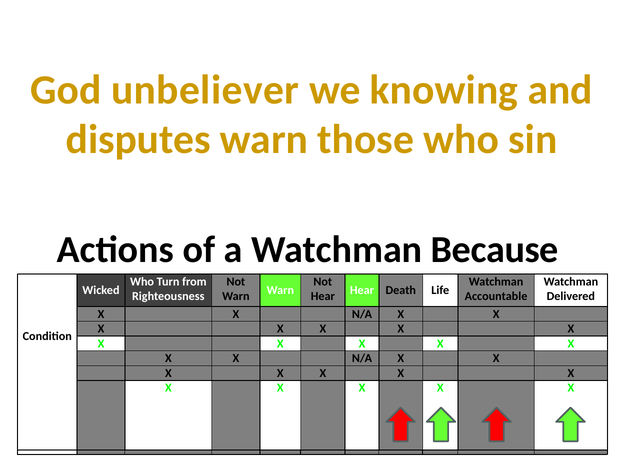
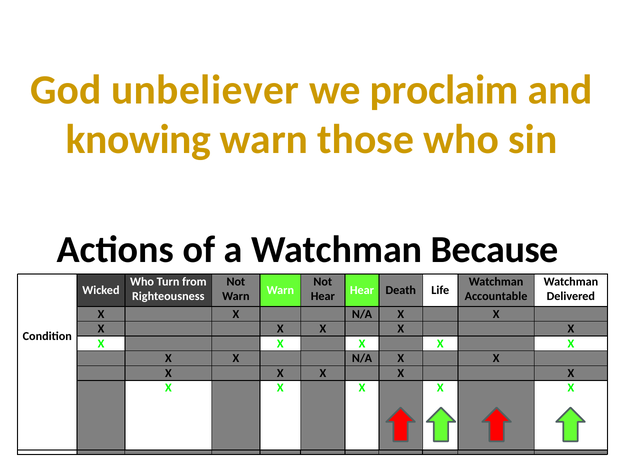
knowing: knowing -> proclaim (444, 90)
disputes: disputes -> knowing (138, 140)
